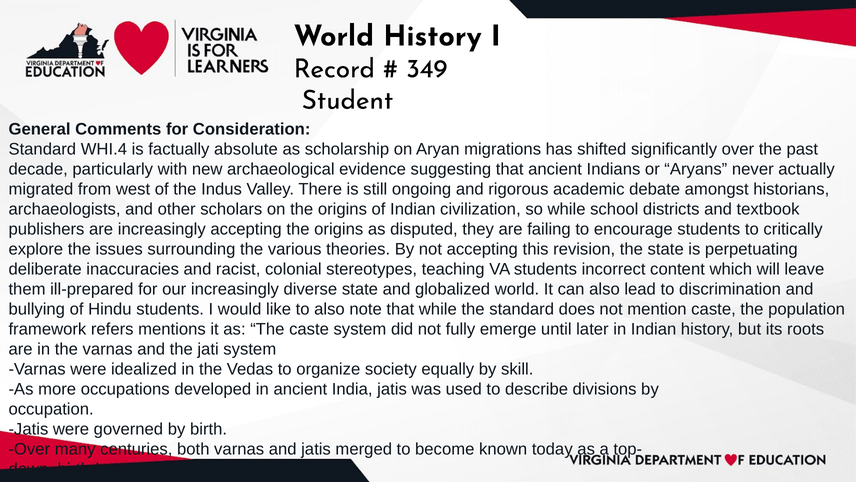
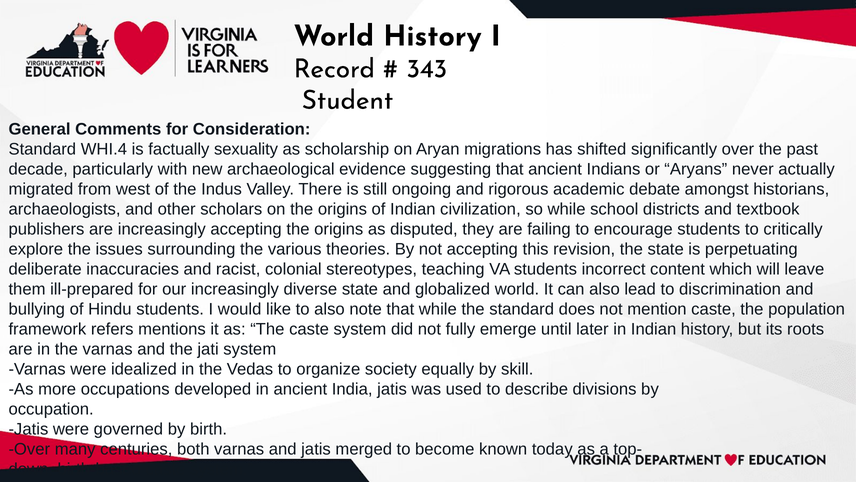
349: 349 -> 343 (427, 69)
absolute: absolute -> sexuality (246, 149)
